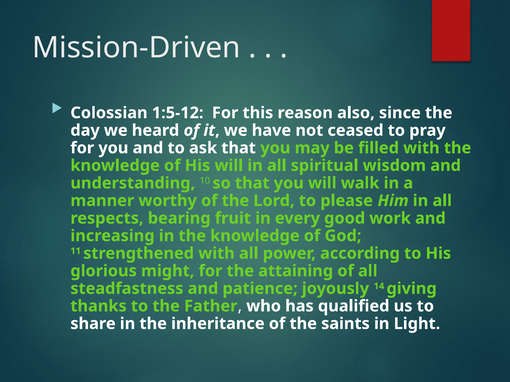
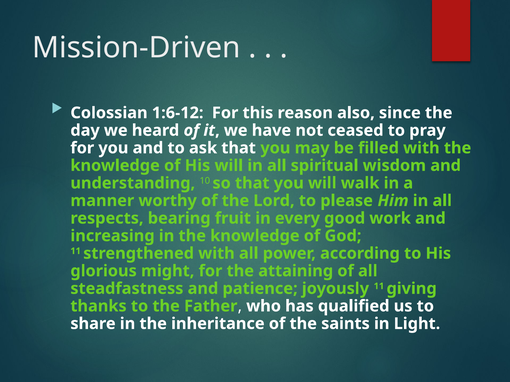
1:5-12: 1:5-12 -> 1:6-12 (178, 113)
joyously 14: 14 -> 11 (379, 286)
